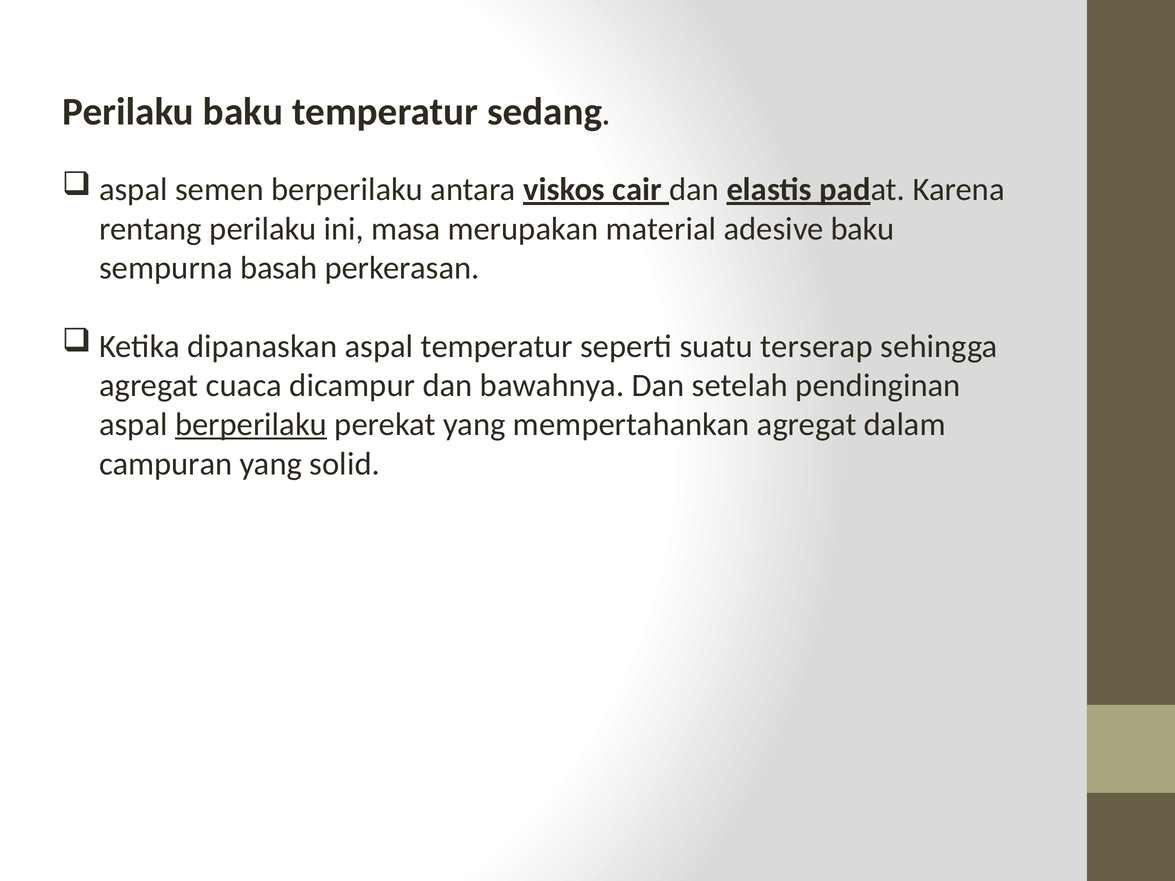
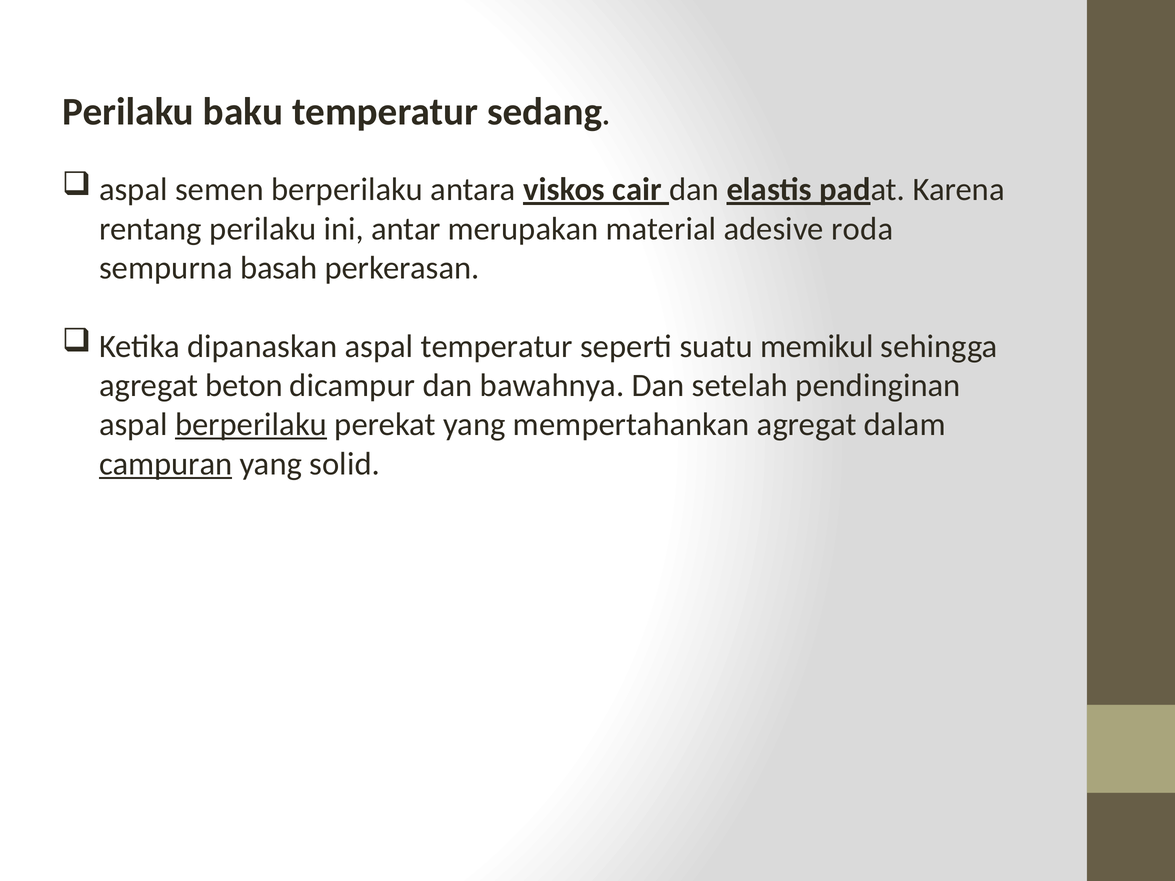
masa: masa -> antar (406, 229)
adesive baku: baku -> roda (862, 229)
terserap: terserap -> memikul (817, 346)
cuaca: cuaca -> beton (244, 386)
campuran underline: none -> present (166, 464)
